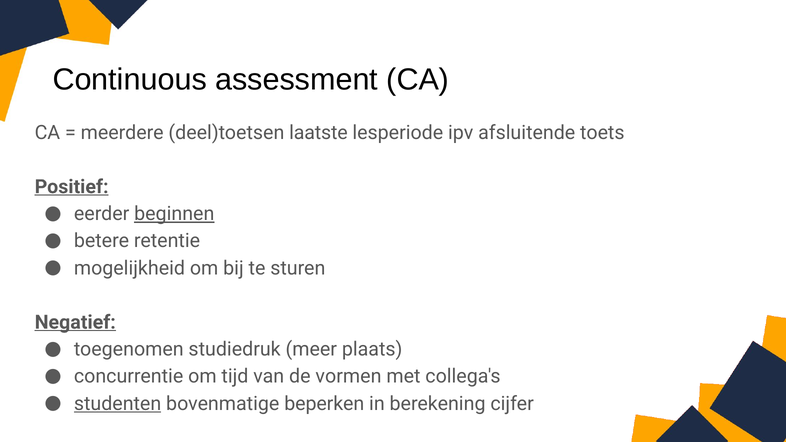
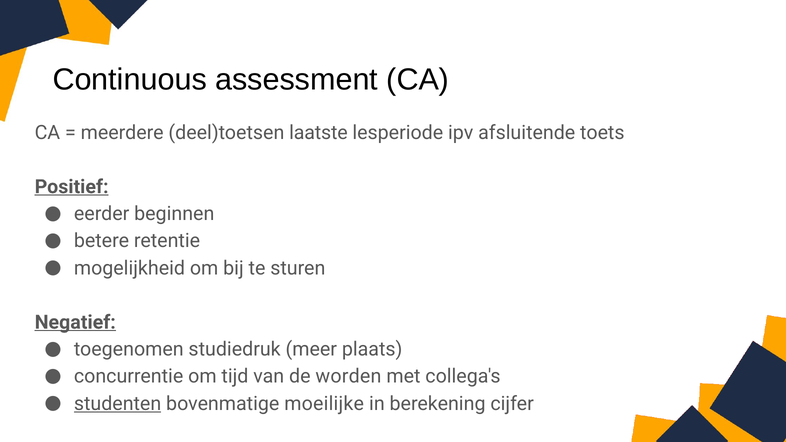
beginnen underline: present -> none (174, 214)
vormen: vormen -> worden (348, 377)
beperken: beperken -> moeilijke (324, 404)
